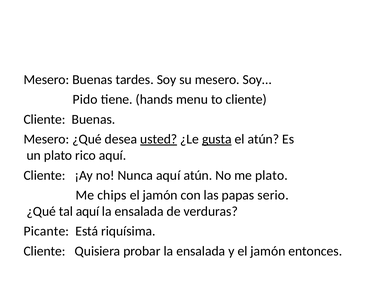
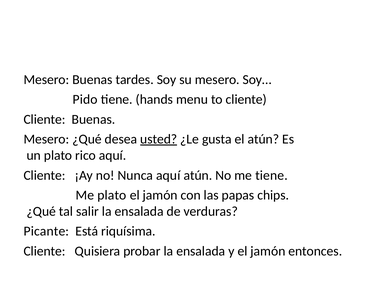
gusta underline: present -> none (217, 139)
me plato: plato -> tiene (271, 175)
Me chips: chips -> plato (112, 195)
serio: serio -> chips (273, 195)
tal aquí: aquí -> salir (87, 211)
